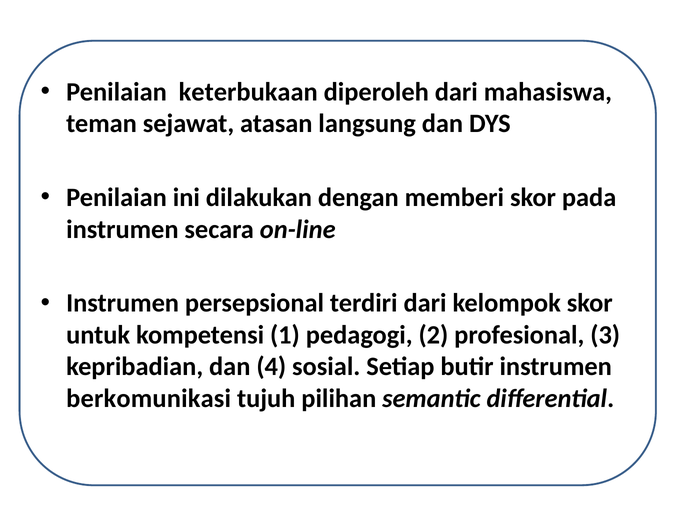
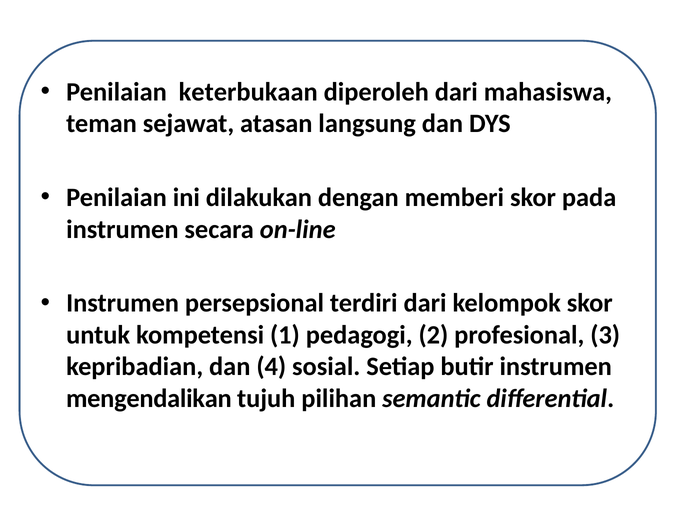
berkomunikasi: berkomunikasi -> mengendalikan (149, 398)
